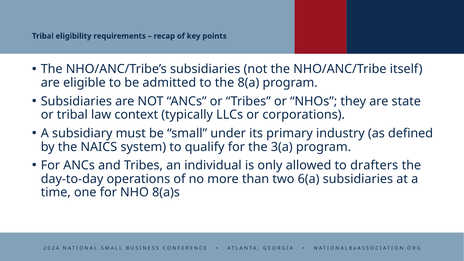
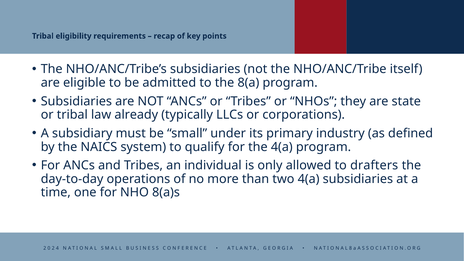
context: context -> already (136, 115)
the 3(a: 3(a -> 4(a (282, 147)
two 6(a: 6(a -> 4(a (309, 179)
